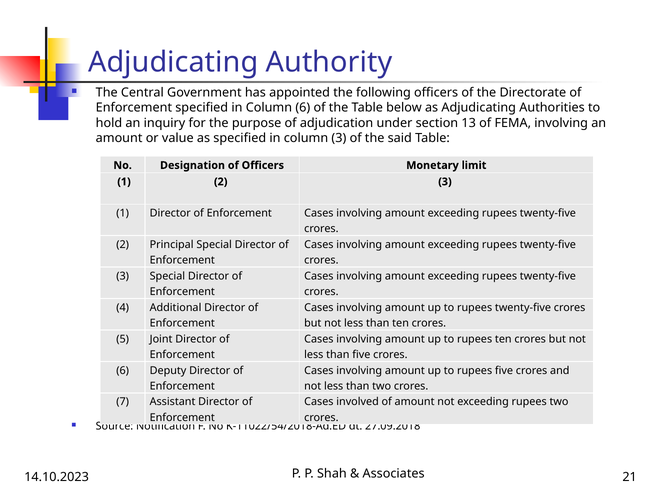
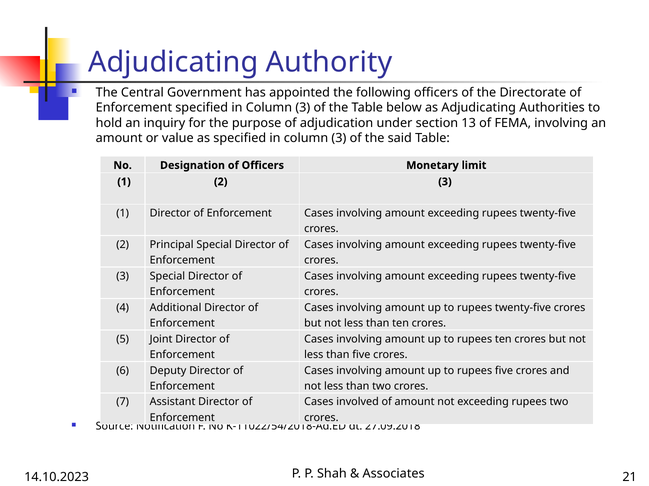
6: 6 -> 3 (303, 108)
